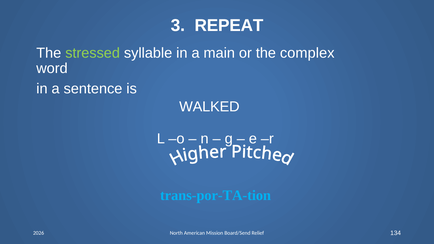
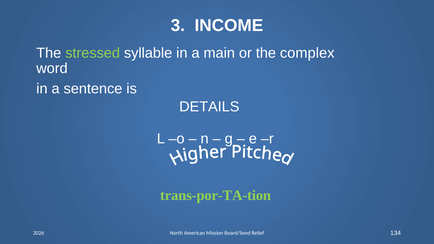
REPEAT: REPEAT -> INCOME (229, 26)
WALKED: WALKED -> DETAILS (209, 107)
trans-por-TA-tion colour: light blue -> light green (216, 196)
